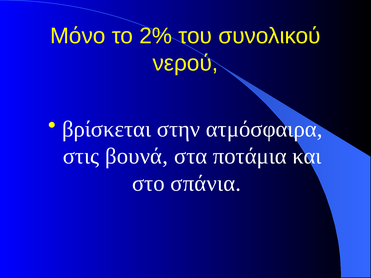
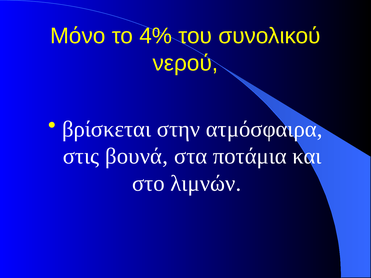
2%: 2% -> 4% (156, 36)
σπάνια: σπάνια -> λιμνών (206, 184)
